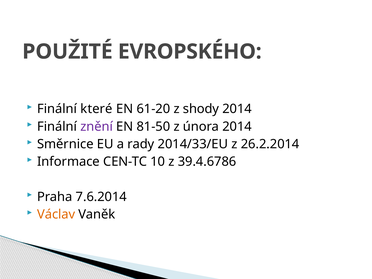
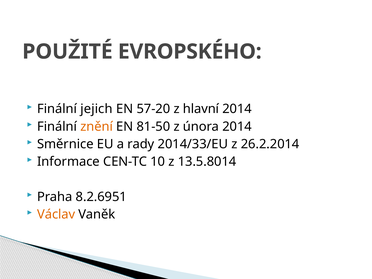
které: které -> jejich (96, 109)
61-20: 61-20 -> 57-20 (153, 109)
shody: shody -> hlavní (201, 109)
znění colour: purple -> orange (97, 127)
39.4.6786: 39.4.6786 -> 13.5.8014 (207, 162)
7.6.2014: 7.6.2014 -> 8.2.6951 (101, 197)
